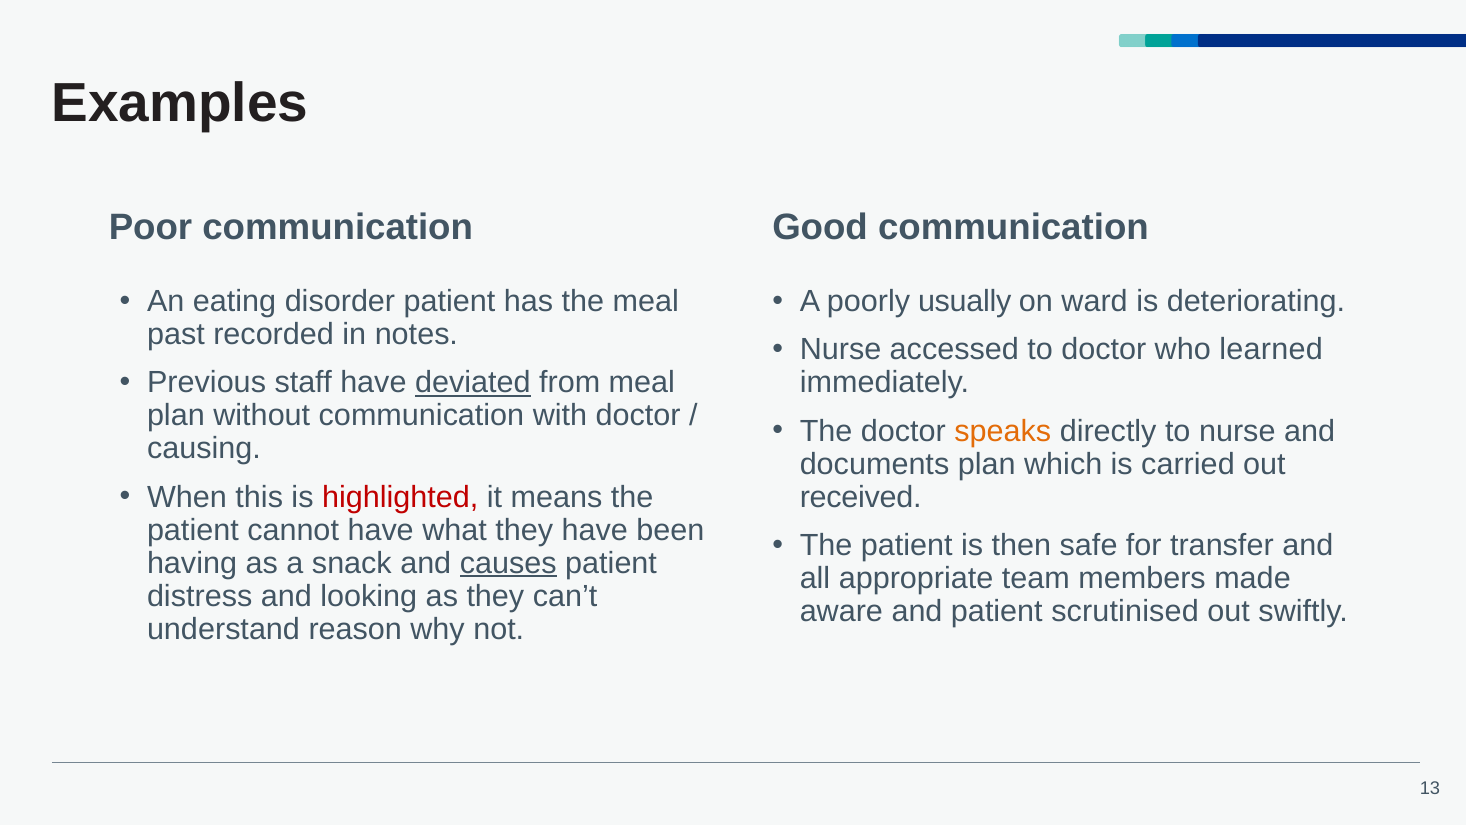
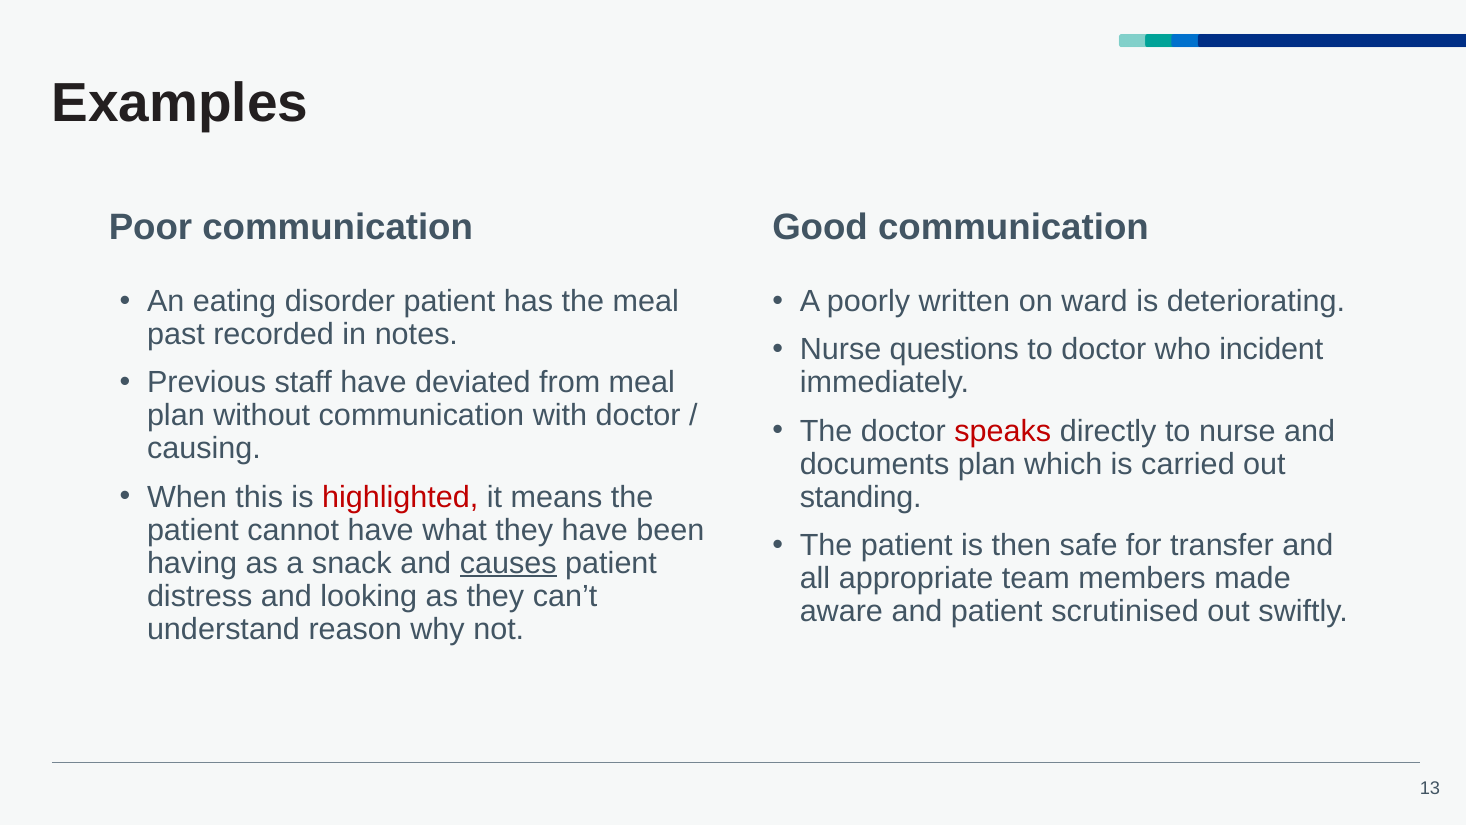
usually: usually -> written (964, 301)
accessed: accessed -> questions (954, 349)
learned: learned -> incident (1271, 349)
deviated underline: present -> none (473, 383)
speaks colour: orange -> red (1003, 431)
received: received -> standing (861, 497)
